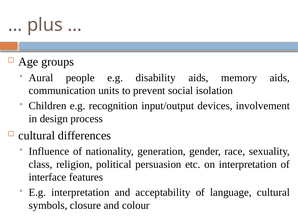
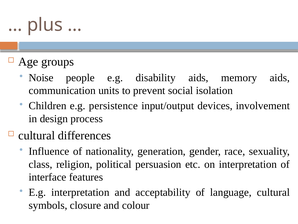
Aural: Aural -> Noise (41, 78)
recognition: recognition -> persistence (113, 106)
